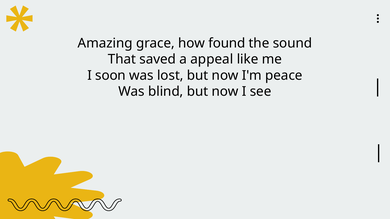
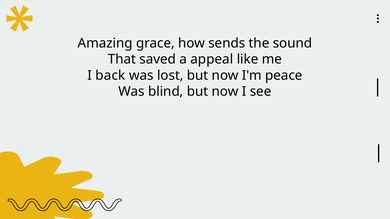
found: found -> sends (227, 43)
soon: soon -> back (110, 76)
